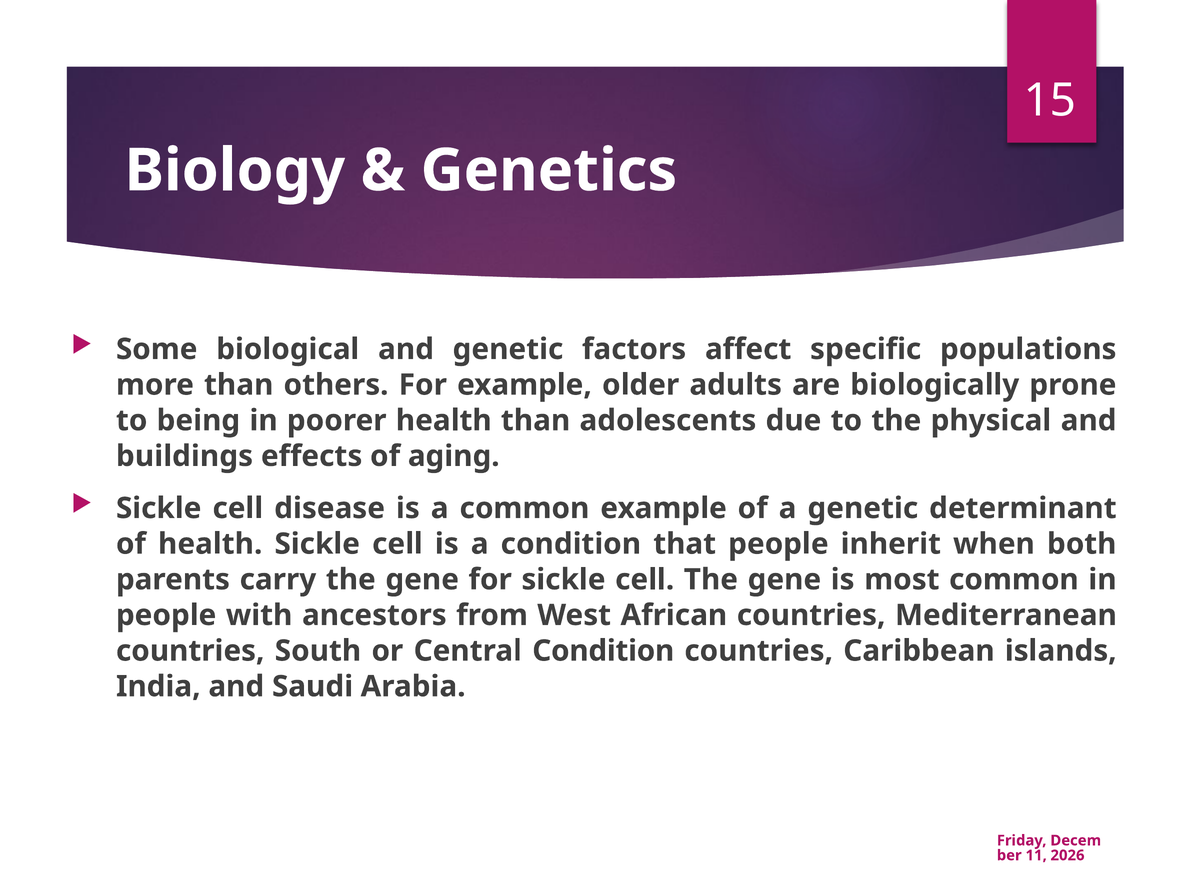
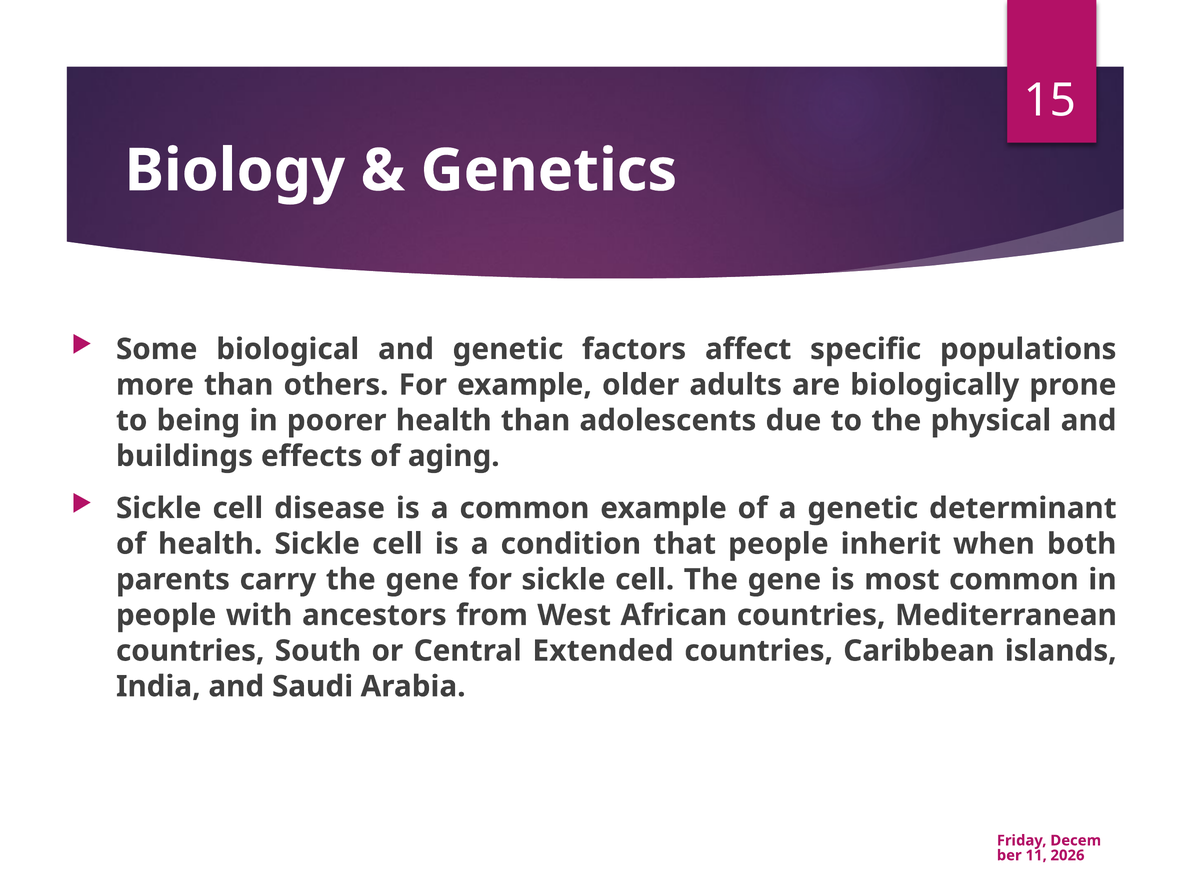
Central Condition: Condition -> Extended (603, 651)
